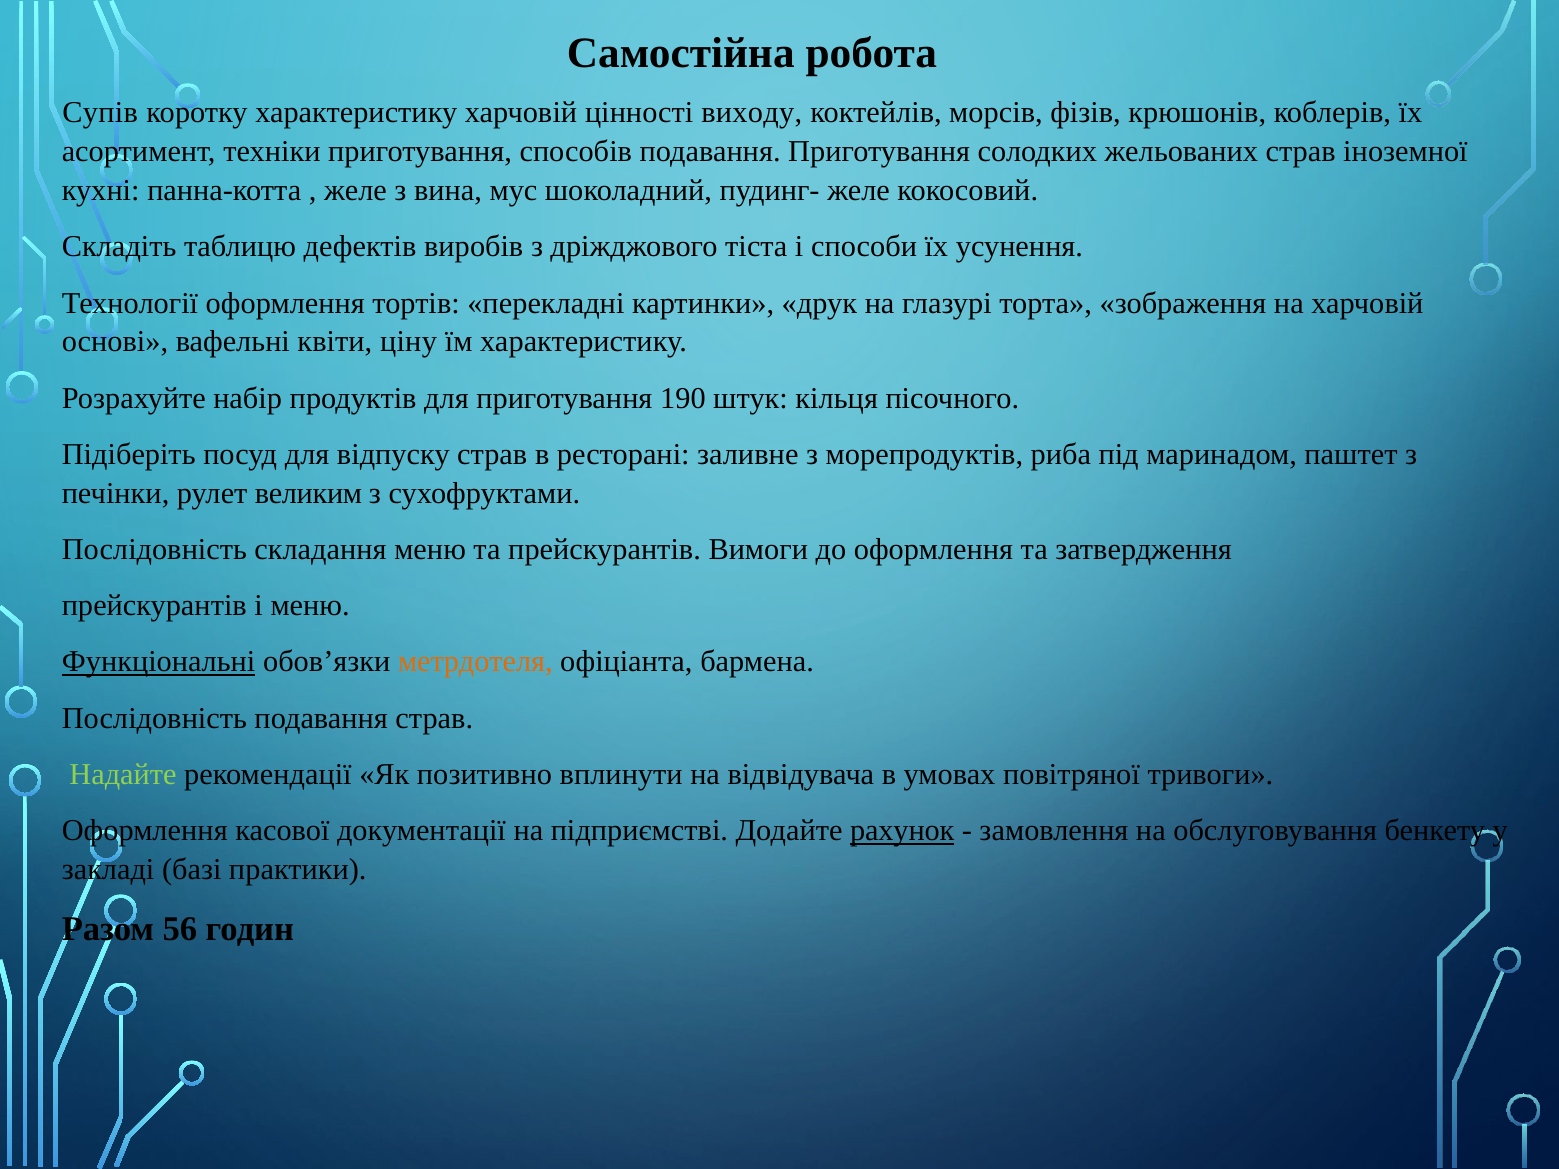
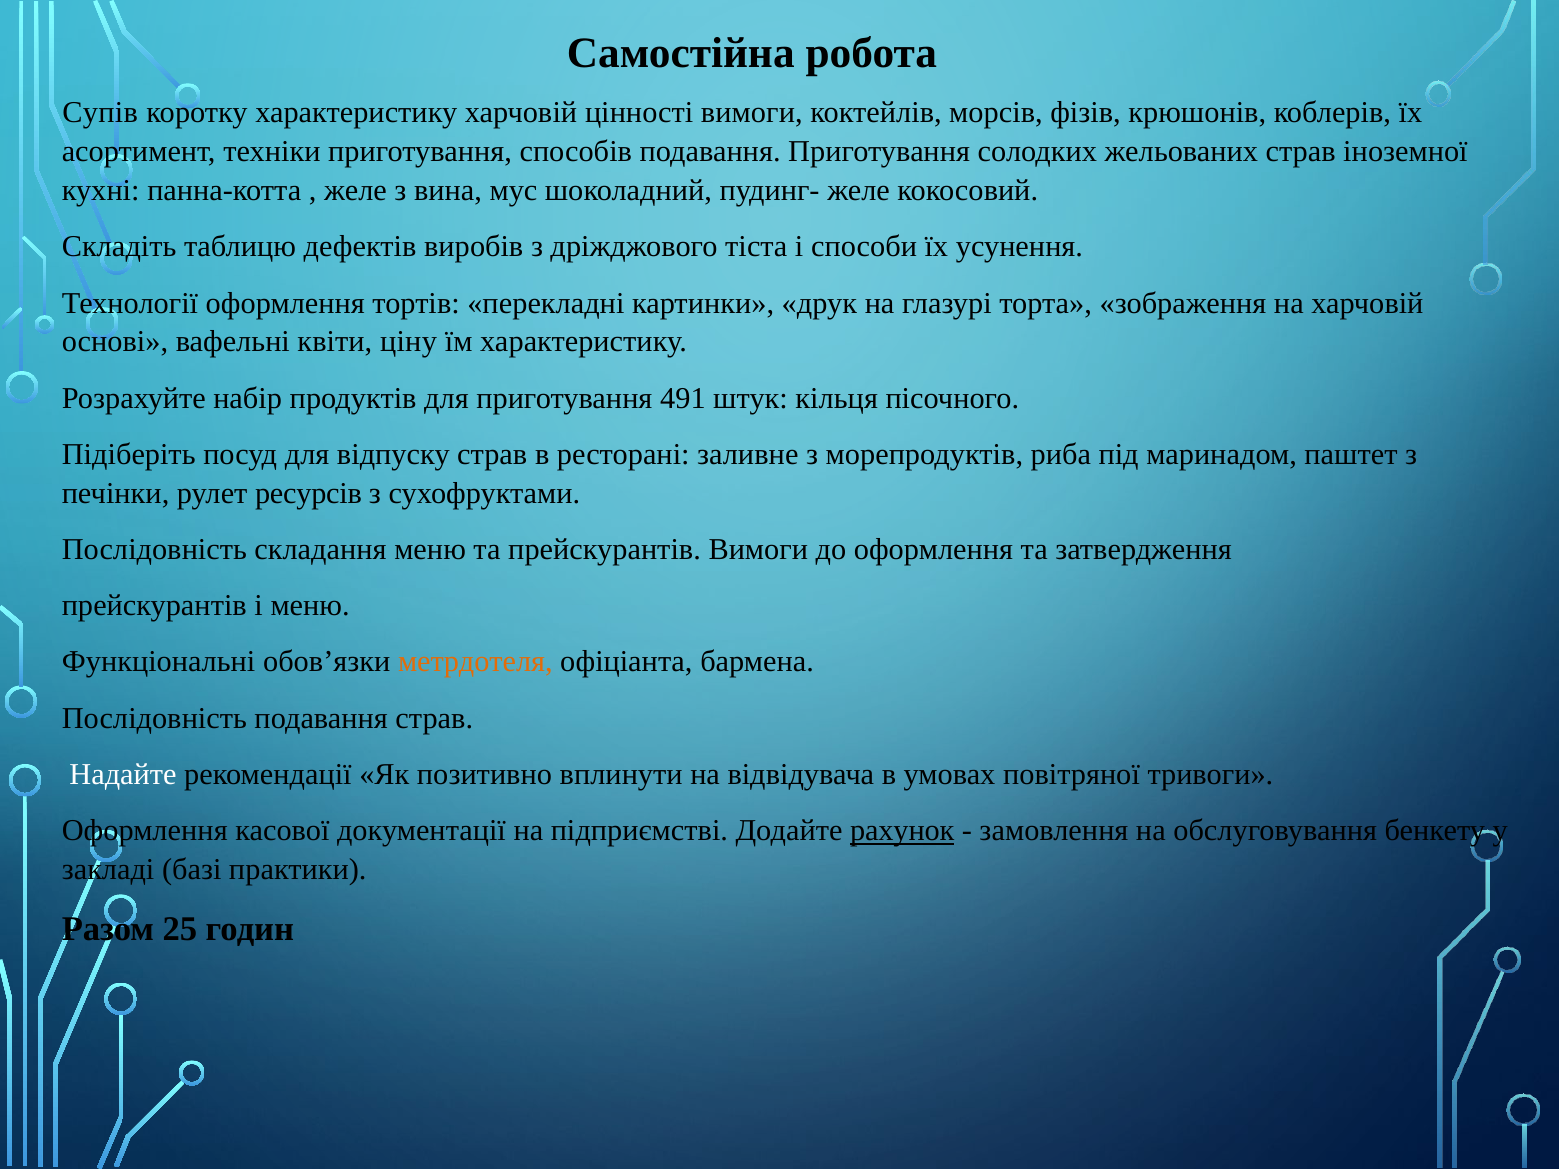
цінності виходу: виходу -> вимоги (752, 113)
190: 190 -> 491 (683, 398)
великим: великим -> ресурсів (308, 493)
Функціональні underline: present -> none (159, 662)
Надайте colour: light green -> white (123, 775)
56: 56 -> 25 (180, 929)
